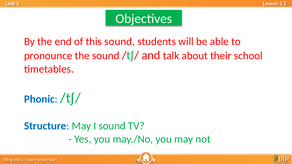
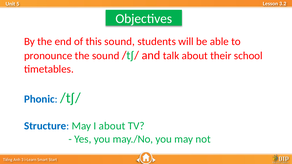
I sound: sound -> about (112, 126)
